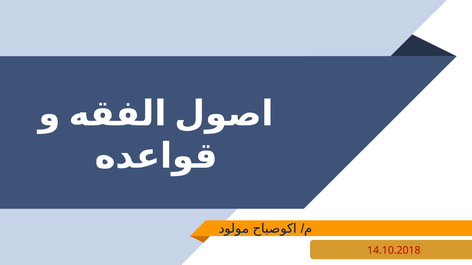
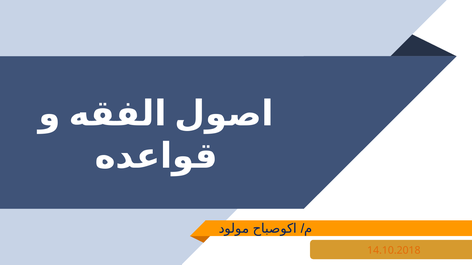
14.10.2018 colour: red -> orange (394, 251)
